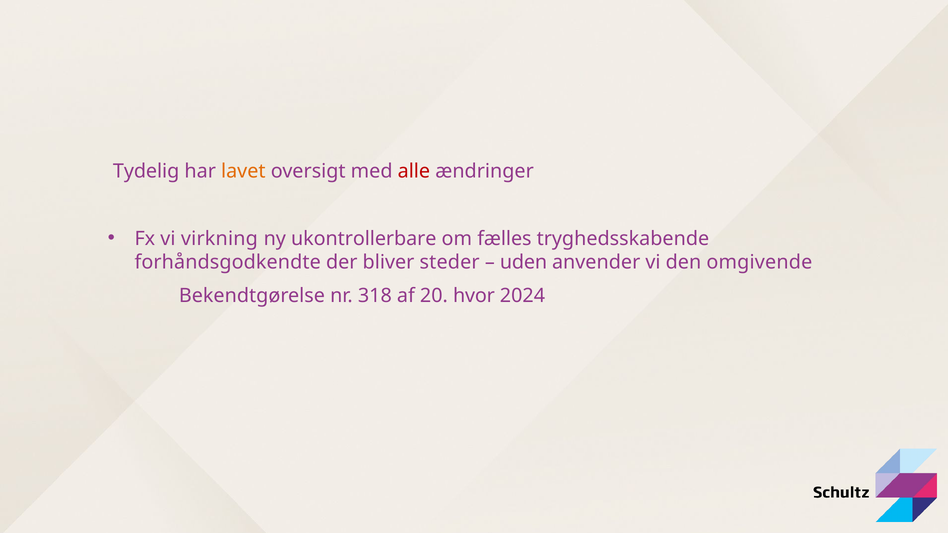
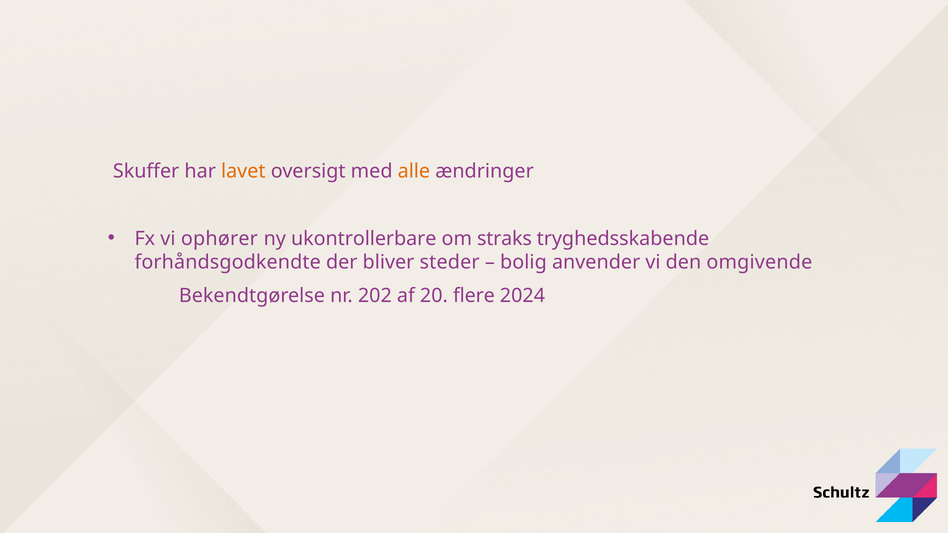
Tydelig: Tydelig -> Skuffer (146, 171)
alle colour: red -> orange (414, 171)
virkning: virkning -> ophører (219, 239)
fælles: fælles -> straks (504, 239)
uden: uden -> bolig (523, 262)
318: 318 -> 202 (375, 296)
hvor: hvor -> flere (474, 296)
